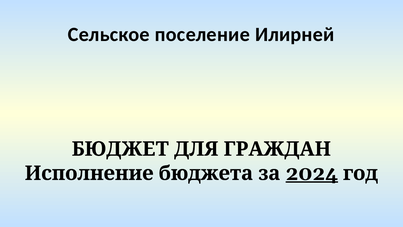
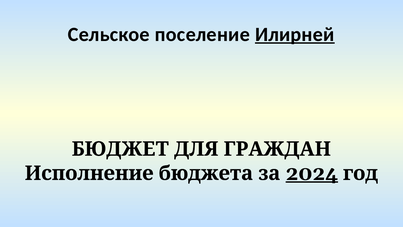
Илирней underline: none -> present (295, 34)
